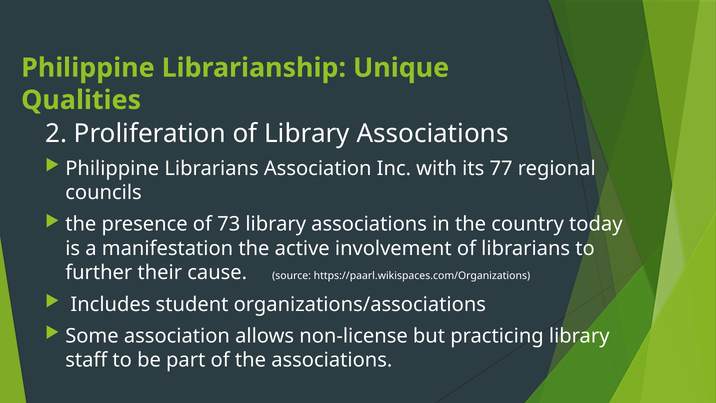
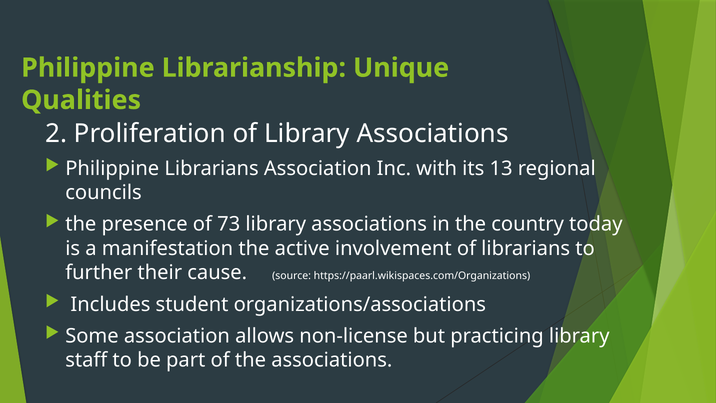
77: 77 -> 13 (501, 168)
